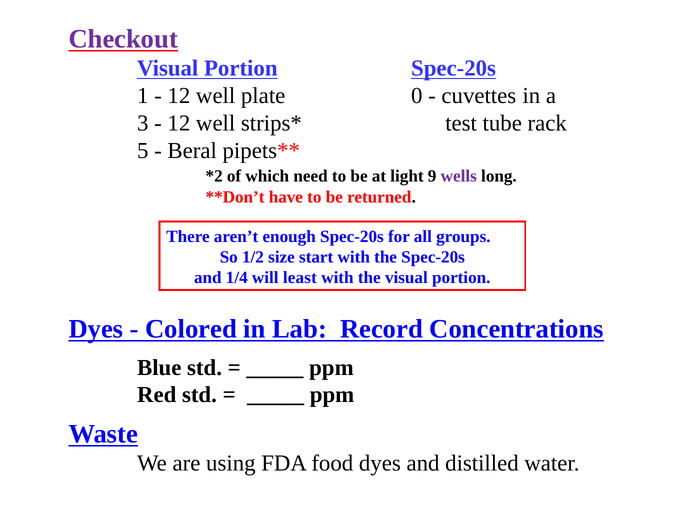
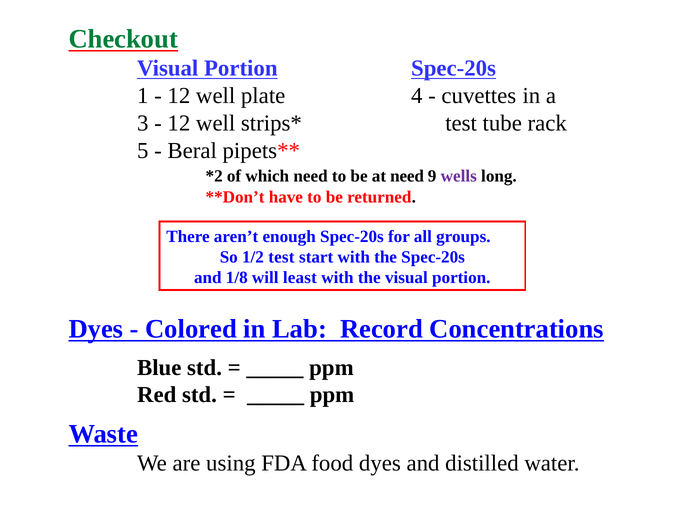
Checkout colour: purple -> green (123, 39)
0: 0 -> 4 (417, 96)
at light: light -> need (407, 176)
1/2 size: size -> test (281, 257)
1/4: 1/4 -> 1/8 (237, 277)
